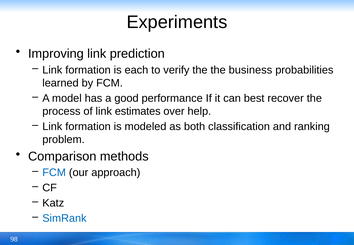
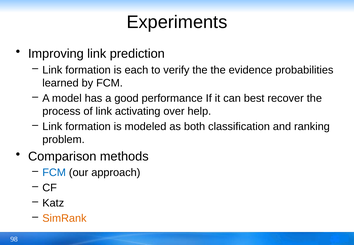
business: business -> evidence (250, 70)
estimates: estimates -> activating (138, 111)
SimRank colour: blue -> orange (64, 218)
